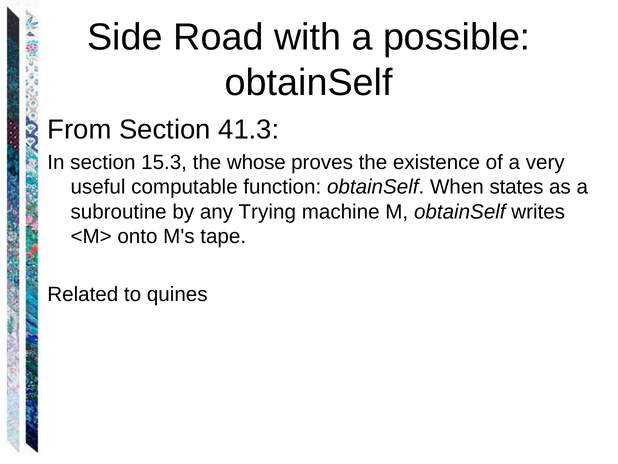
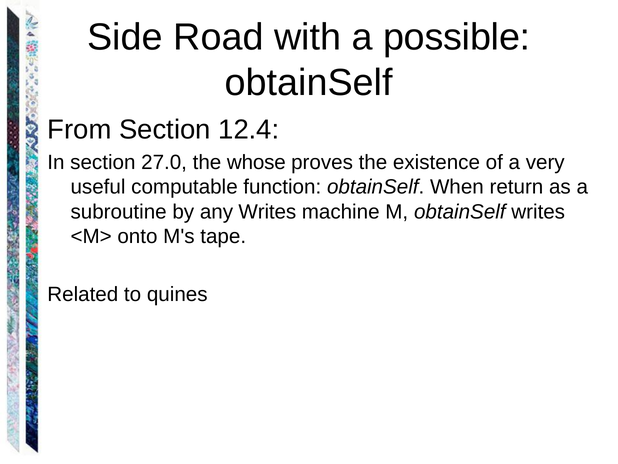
41.3: 41.3 -> 12.4 (249, 130)
15.3: 15.3 -> 27.0 (164, 162)
states: states -> return (516, 187)
any Trying: Trying -> Writes (267, 212)
